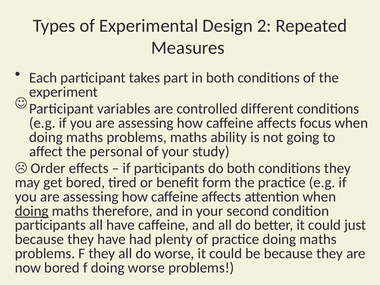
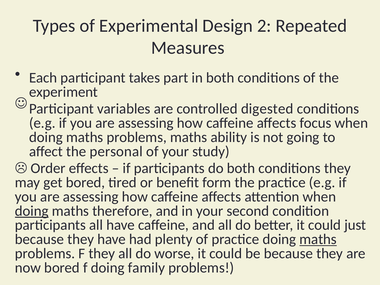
different: different -> digested (267, 109)
maths underline: none -> present (318, 239)
doing worse: worse -> family (146, 268)
